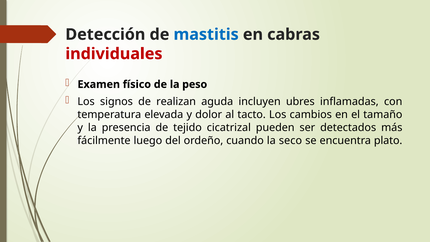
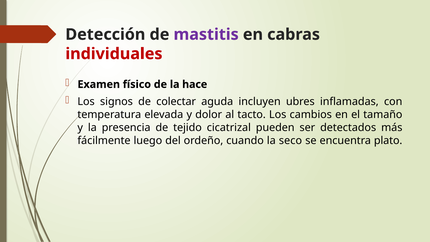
mastitis colour: blue -> purple (206, 34)
peso: peso -> hace (195, 84)
realizan: realizan -> colectar (176, 102)
